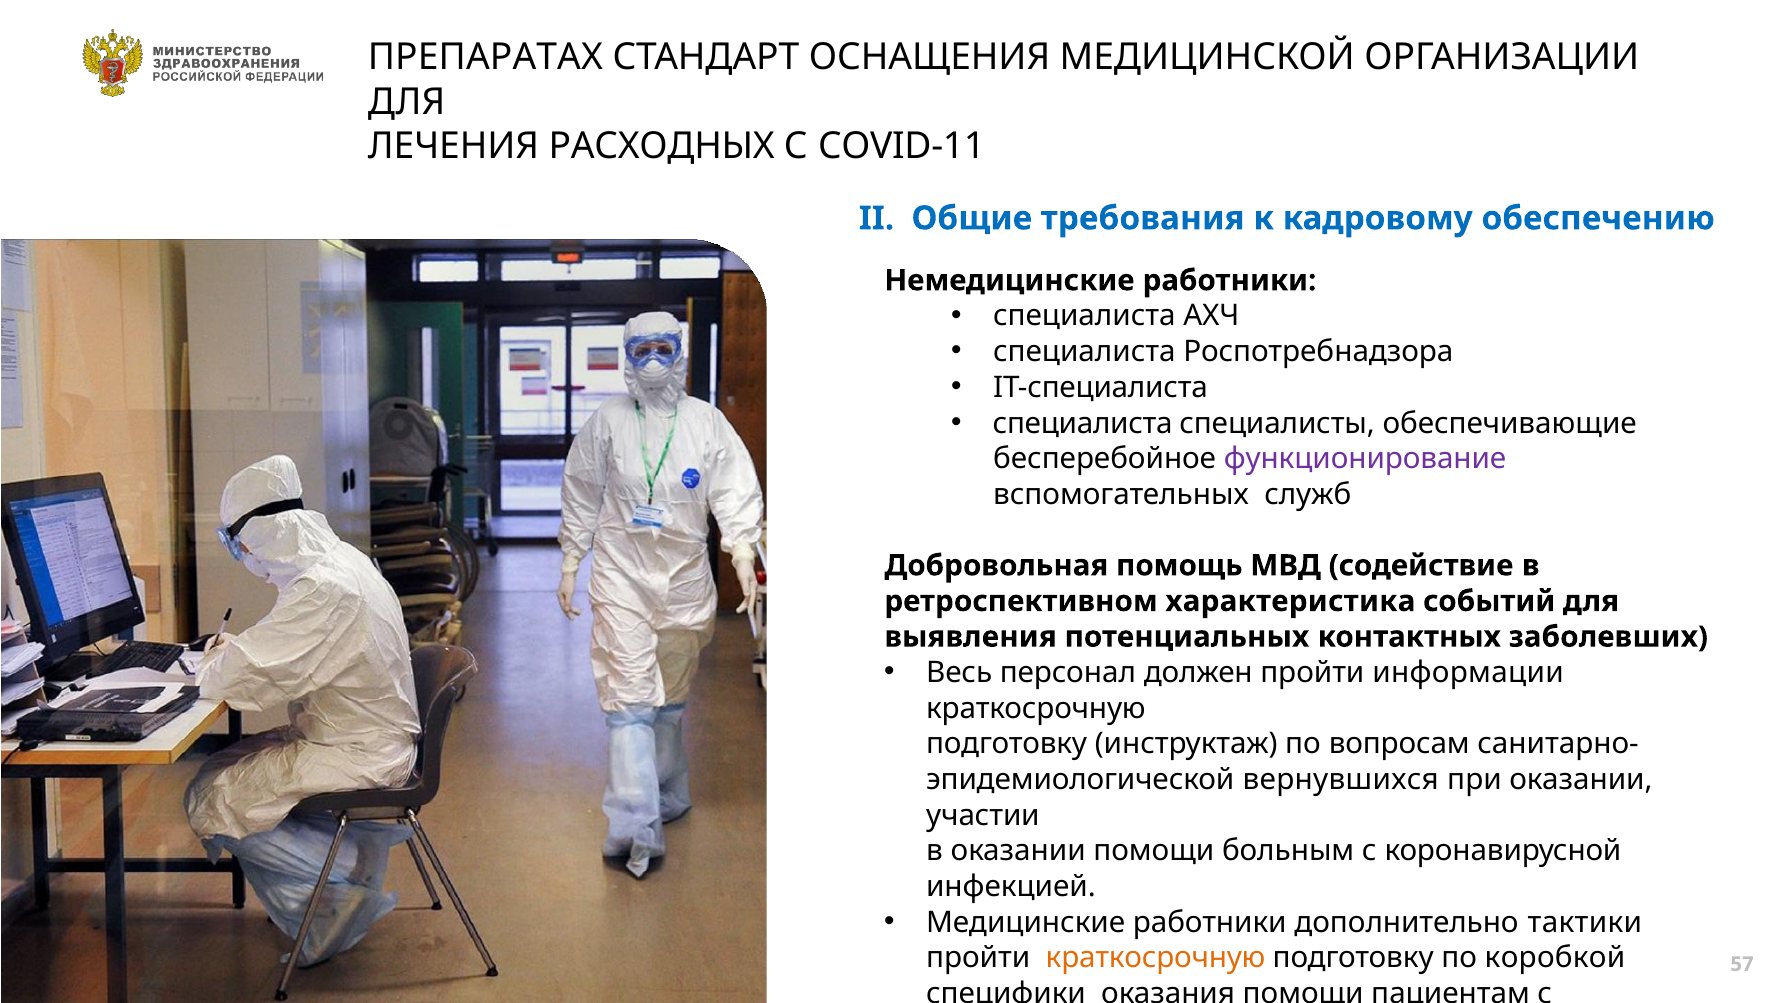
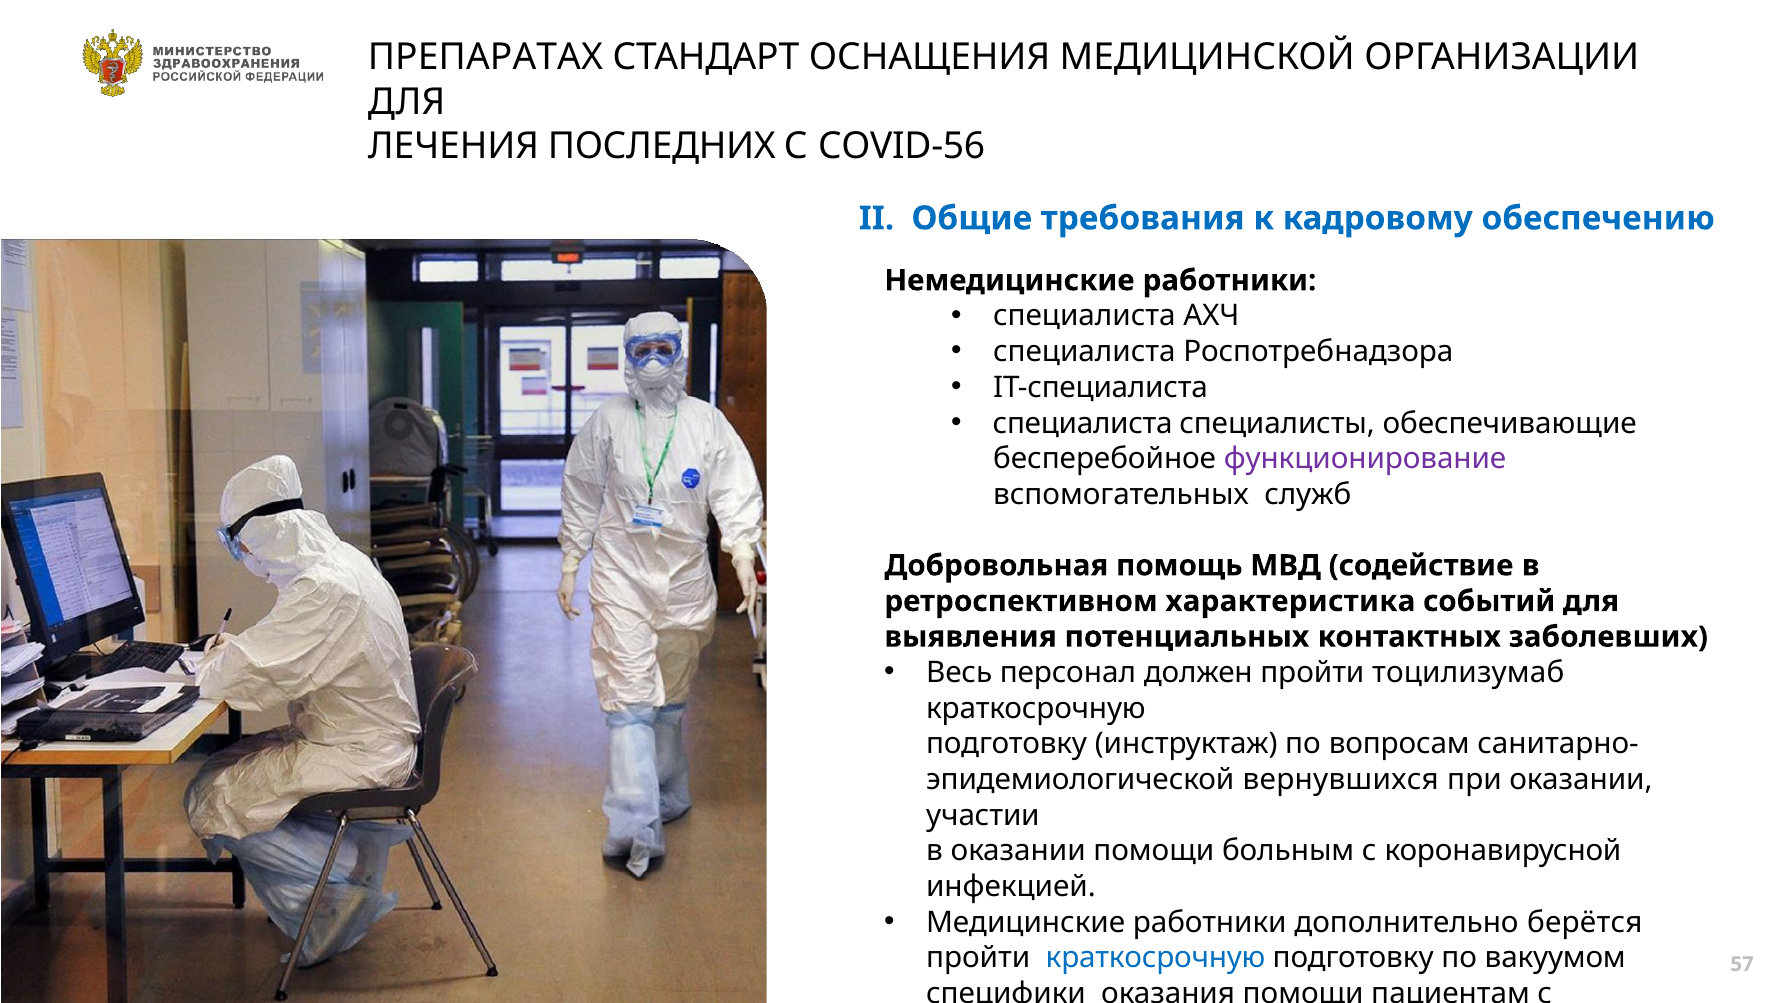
РАСХОДНЫХ: РАСХОДНЫХ -> ПОСЛЕДНИХ (662, 147)
COVID-11: COVID-11 -> COVID-56 (902, 147)
информации: информации -> тоцилизумаб (1468, 673)
тактики: тактики -> берётся (1585, 923)
краткосрочную colour: orange -> blue (1156, 958)
коробкой: коробкой -> вакуумом (1555, 958)
